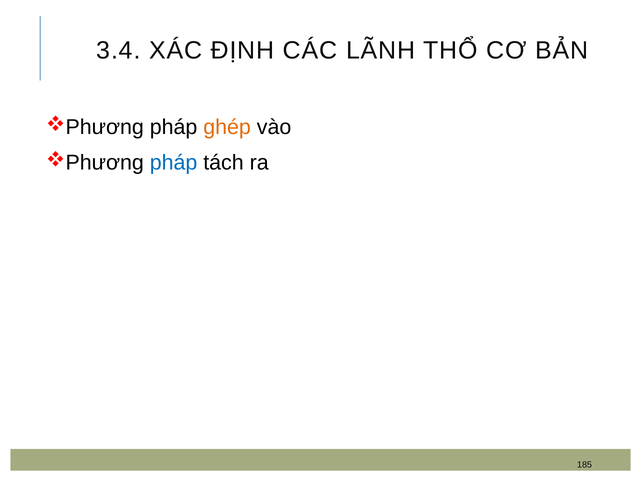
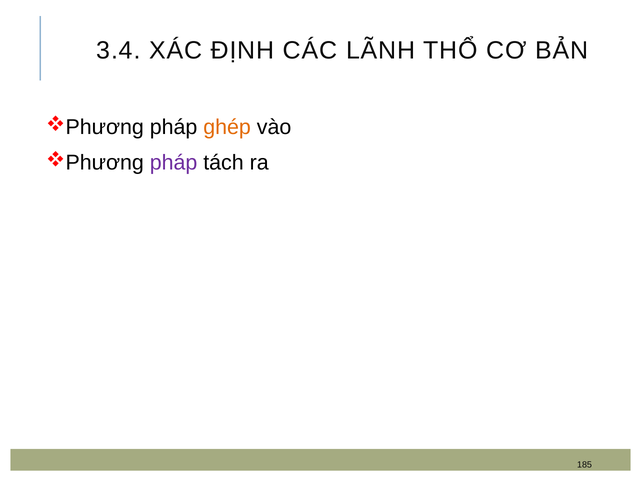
pháp colour: blue -> purple (174, 163)
